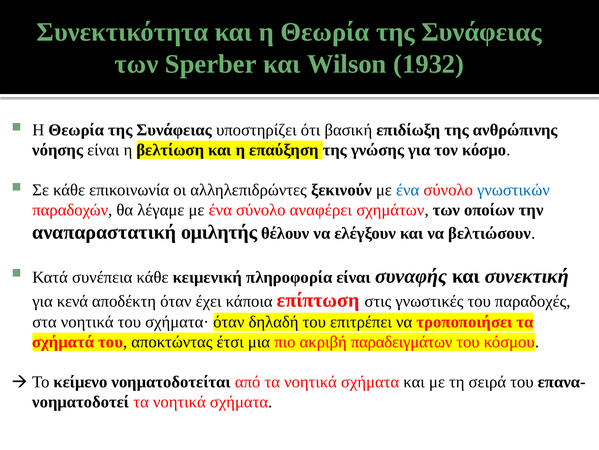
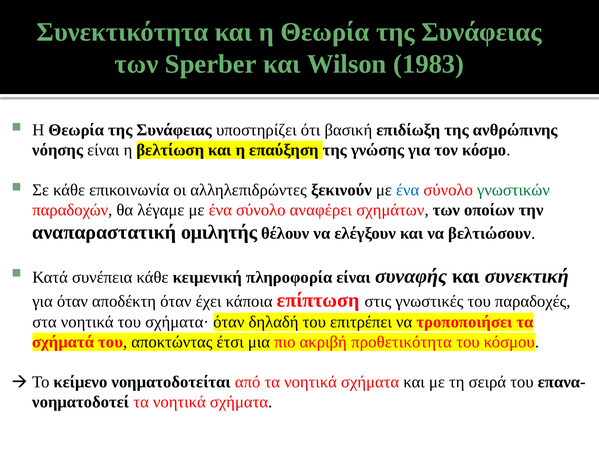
1932: 1932 -> 1983 (429, 64)
γνωστικών colour: blue -> green (513, 190)
για κενά: κενά -> όταν (72, 301)
παραδειγμάτων: παραδειγμάτων -> προθετικότητα (401, 341)
